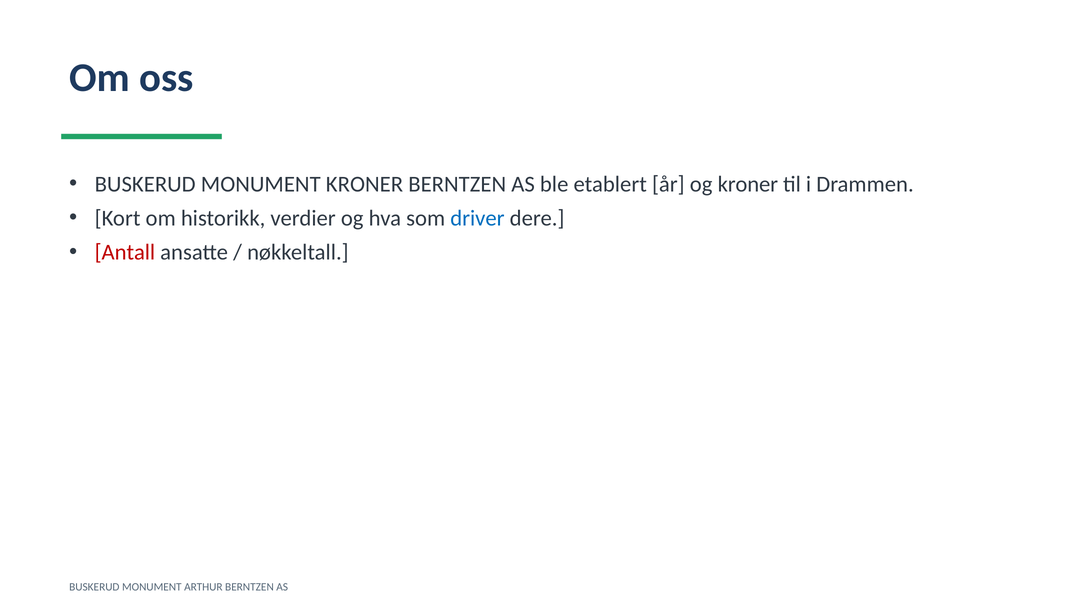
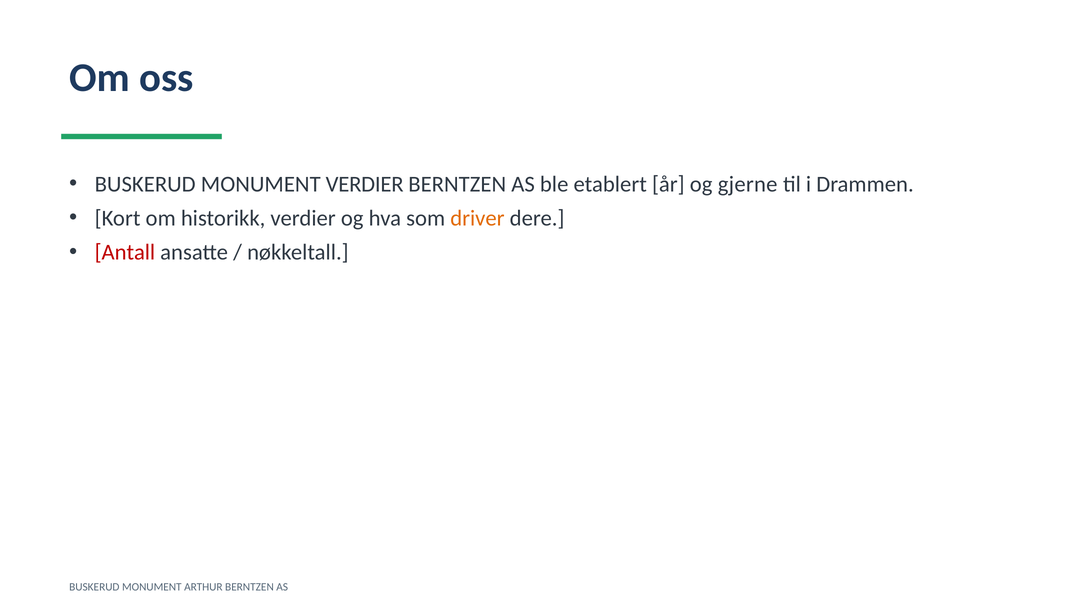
MONUMENT KRONER: KRONER -> VERDIER (365, 184)
og kroner: kroner -> gjerne (748, 184)
driver colour: blue -> orange (477, 218)
